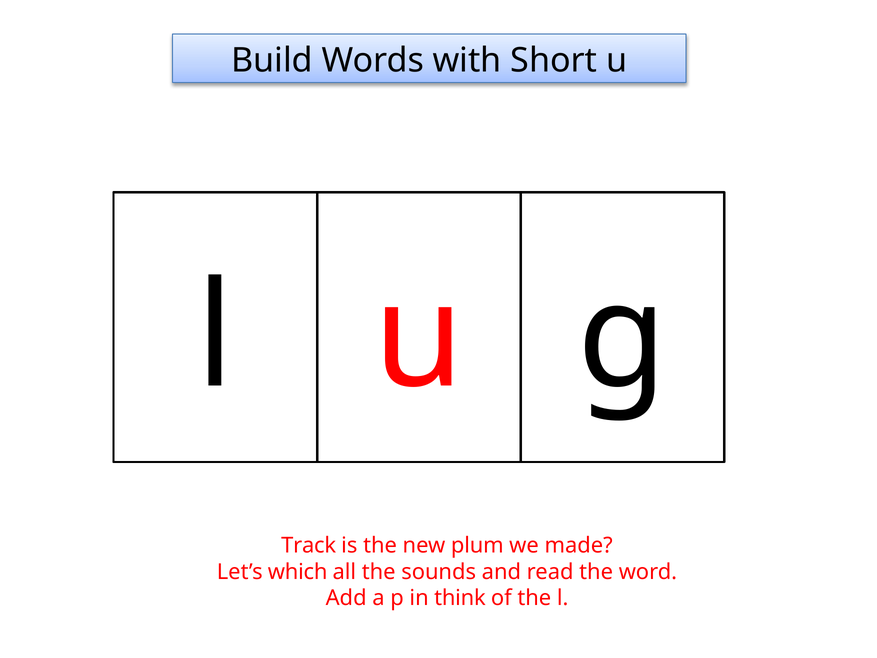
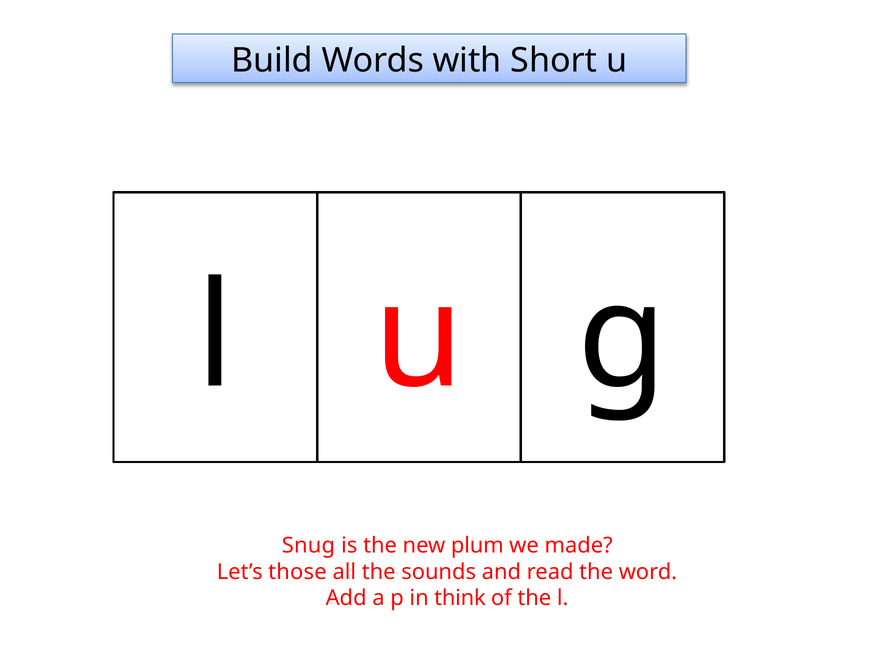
Track: Track -> Snug (308, 545)
which: which -> those (297, 572)
